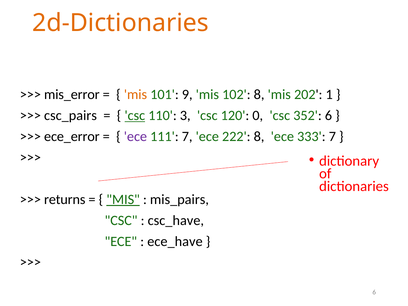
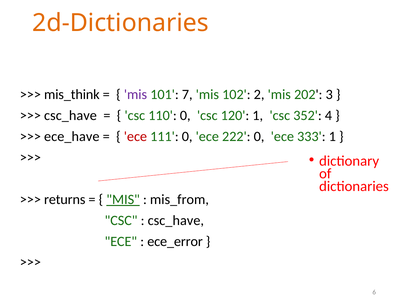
mis_error: mis_error -> mis_think (72, 95)
mis colour: orange -> purple (136, 95)
9: 9 -> 7 (187, 95)
102 8: 8 -> 2 (259, 95)
1: 1 -> 3 (329, 95)
csc_pairs: csc_pairs -> csc_have (70, 116)
csc underline: present -> none (135, 116)
110 3: 3 -> 0 (185, 116)
120 0: 0 -> 1 (258, 116)
352 6: 6 -> 4 (328, 116)
ece_error: ece_error -> ece_have (72, 137)
ece colour: purple -> red (135, 137)
111 7: 7 -> 0 (187, 137)
222 8: 8 -> 0 (259, 137)
333 7: 7 -> 1 (332, 137)
mis_pairs: mis_pairs -> mis_from (179, 199)
ece_have: ece_have -> ece_error (175, 241)
